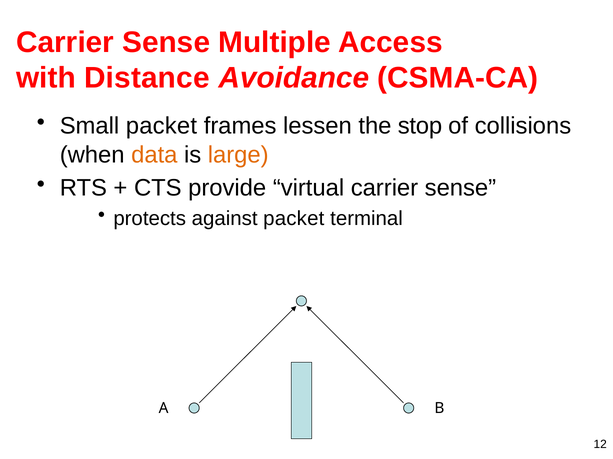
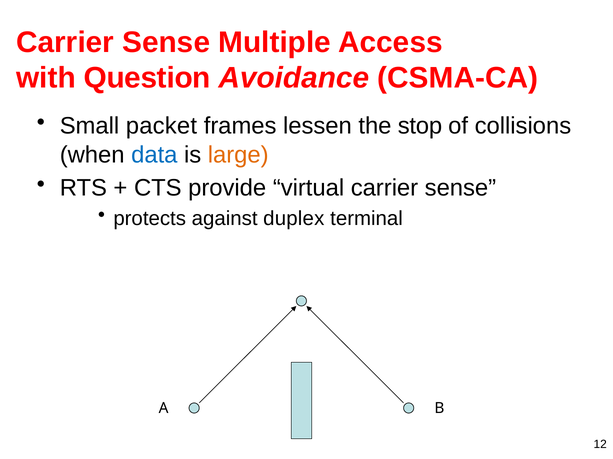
Distance: Distance -> Question (147, 78)
data colour: orange -> blue (154, 155)
against packet: packet -> duplex (294, 219)
